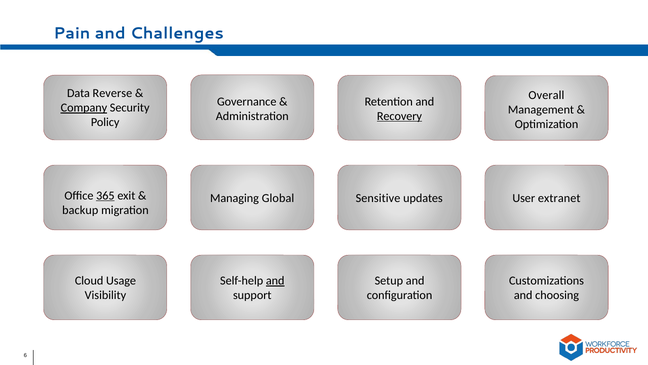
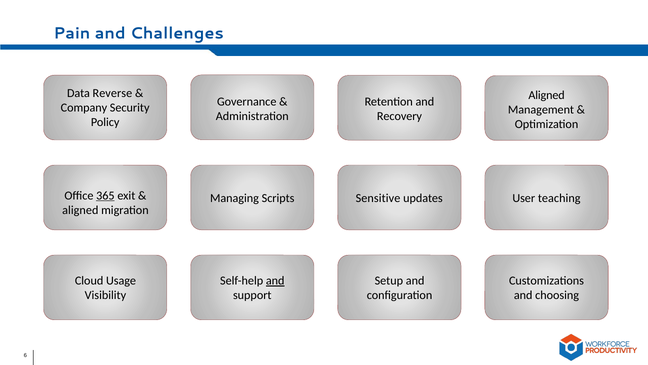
Overall: Overall -> Aligned (547, 95)
Company underline: present -> none (84, 108)
Recovery underline: present -> none (399, 116)
Global: Global -> Scripts (278, 198)
extranet: extranet -> teaching (559, 198)
backup: backup -> aligned (80, 210)
